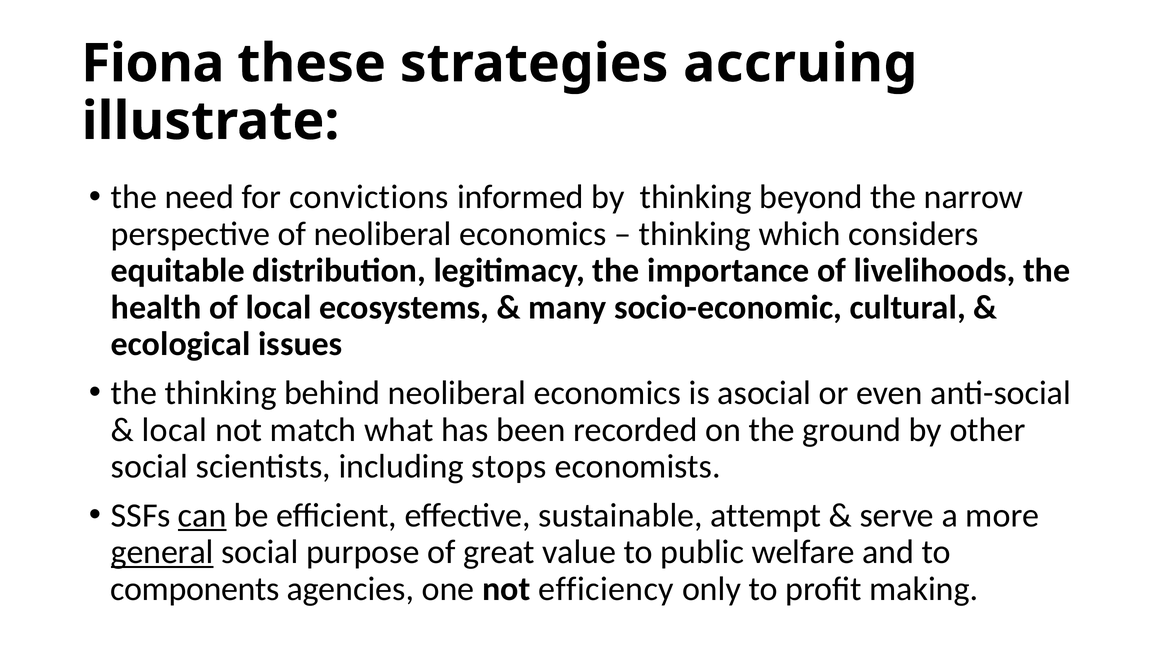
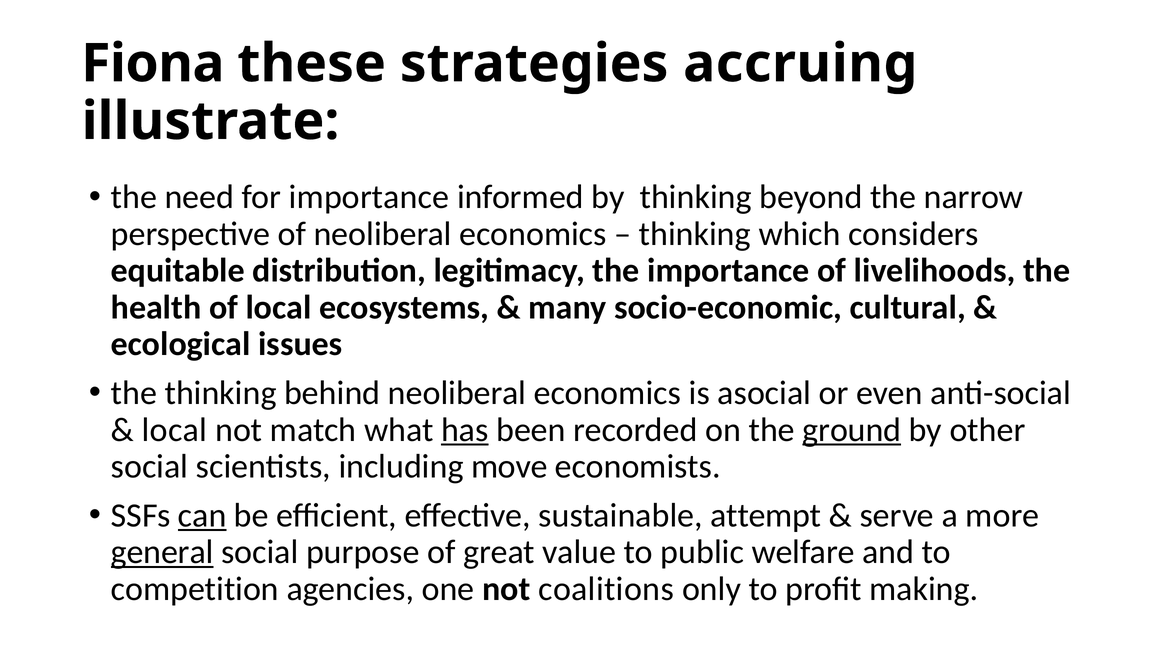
for convictions: convictions -> importance (369, 197)
has underline: none -> present (465, 430)
ground underline: none -> present (852, 430)
stops: stops -> move (509, 467)
components: components -> competition (195, 589)
efficiency: efficiency -> coalitions (606, 589)
